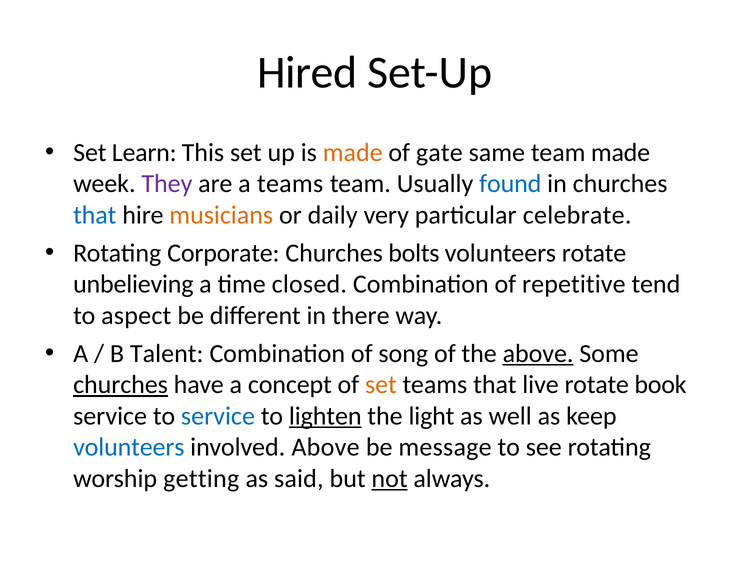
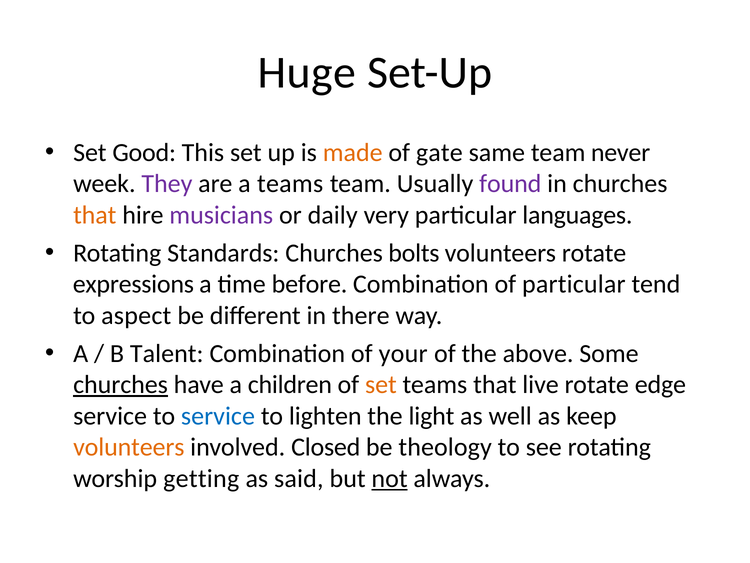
Hired: Hired -> Huge (307, 73)
Learn: Learn -> Good (144, 152)
team made: made -> never (621, 152)
found colour: blue -> purple (510, 184)
that colour: blue -> orange (95, 215)
musicians colour: orange -> purple (221, 215)
celebrate: celebrate -> languages (577, 215)
Corporate: Corporate -> Standards (223, 253)
unbelieving: unbelieving -> expressions (133, 284)
closed: closed -> before (310, 284)
of repetitive: repetitive -> particular (574, 284)
song: song -> your (403, 353)
above underline: present -> none (538, 353)
concept: concept -> children (290, 384)
book: book -> edge (660, 384)
lighten underline: present -> none (325, 416)
volunteers colour: blue -> orange (129, 447)
involved Above: Above -> Closed (326, 447)
message: message -> theology (445, 447)
